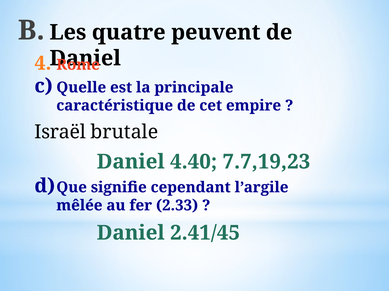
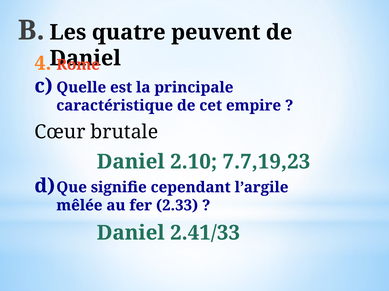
Israël: Israël -> Cœur (60, 132)
4.40: 4.40 -> 2.10 (194, 162)
2.41/45: 2.41/45 -> 2.41/33 (205, 233)
